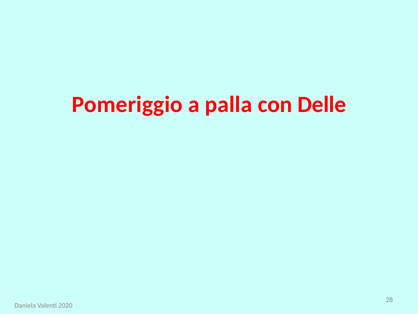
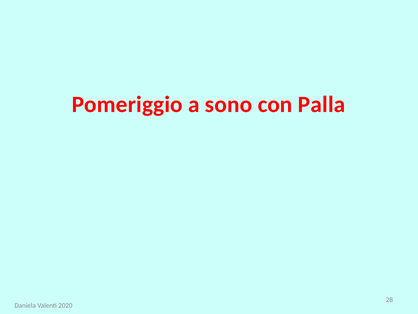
palla: palla -> sono (229, 104)
Delle: Delle -> Palla (322, 104)
